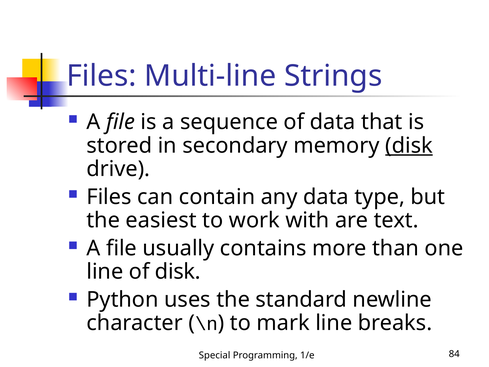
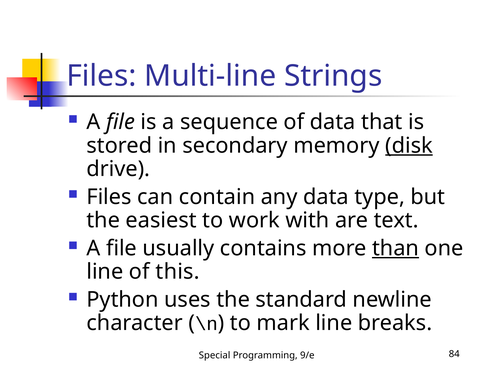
than underline: none -> present (396, 248)
of disk: disk -> this (178, 272)
1/e: 1/e -> 9/e (307, 355)
